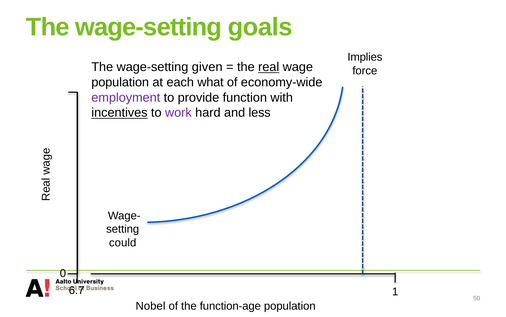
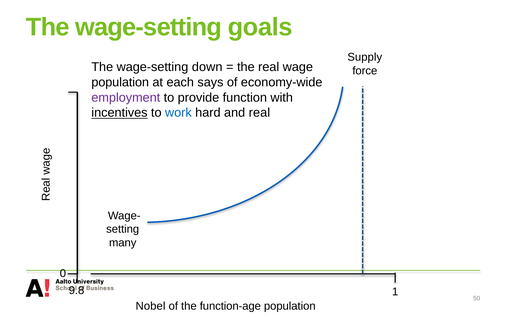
Implies: Implies -> Supply (365, 57)
given: given -> down (207, 67)
real underline: present -> none (269, 67)
what: what -> says (210, 82)
work colour: purple -> blue (178, 113)
and less: less -> real (259, 113)
could: could -> many (123, 242)
6.7: 6.7 -> 9.8 (77, 290)
